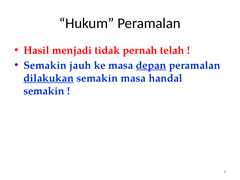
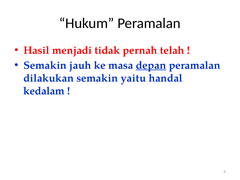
dilakukan underline: present -> none (49, 78)
semakin masa: masa -> yaitu (133, 78)
semakin: semakin -> kedalam (44, 91)
